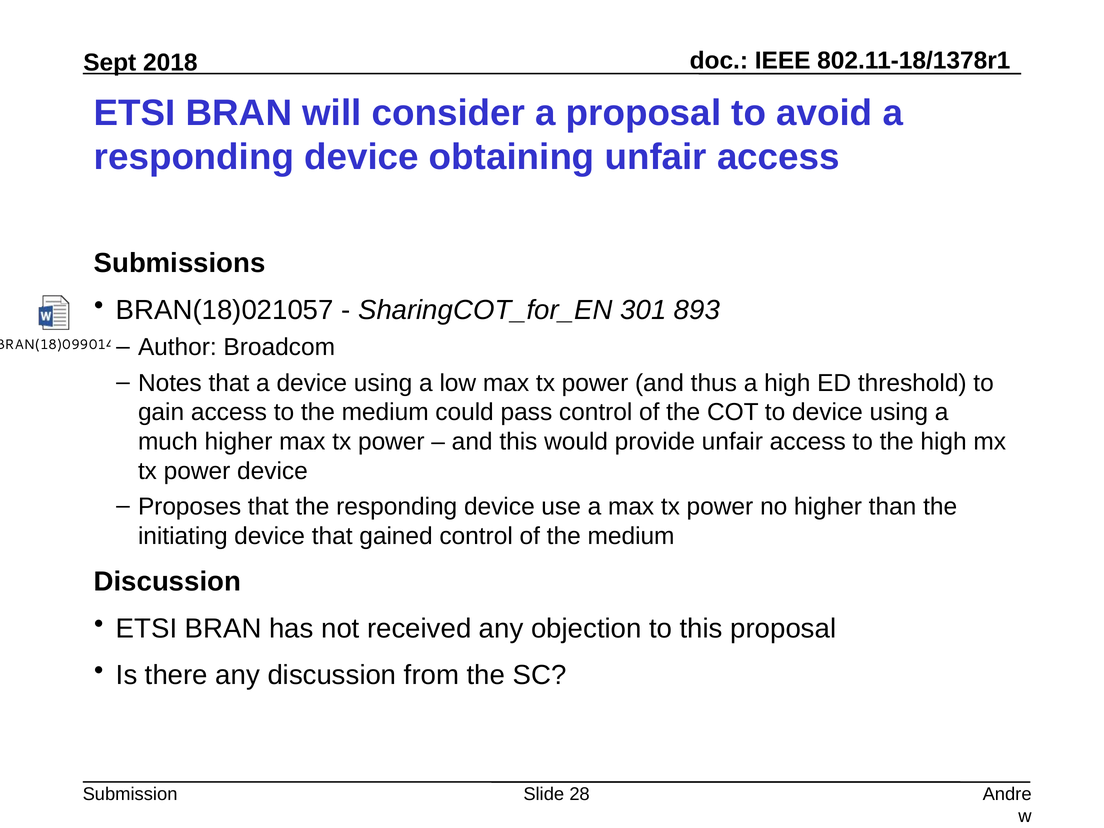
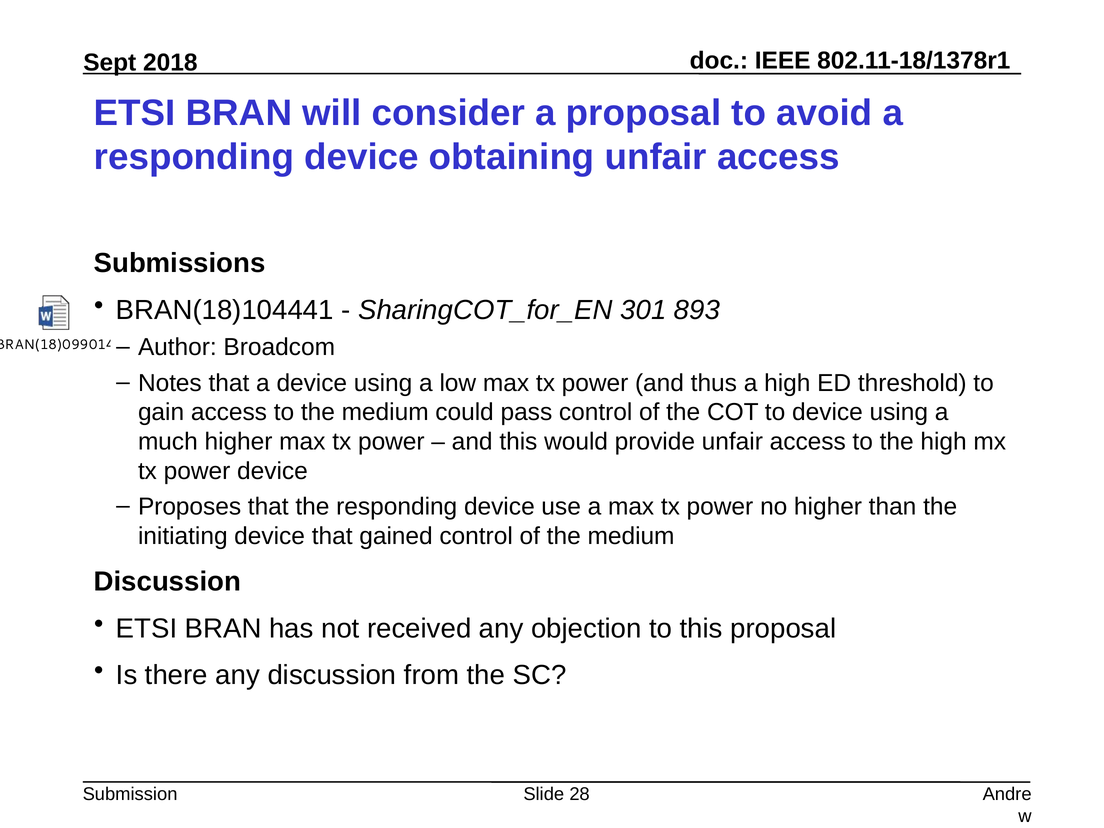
BRAN(18)021057: BRAN(18)021057 -> BRAN(18)104441 (225, 310)
